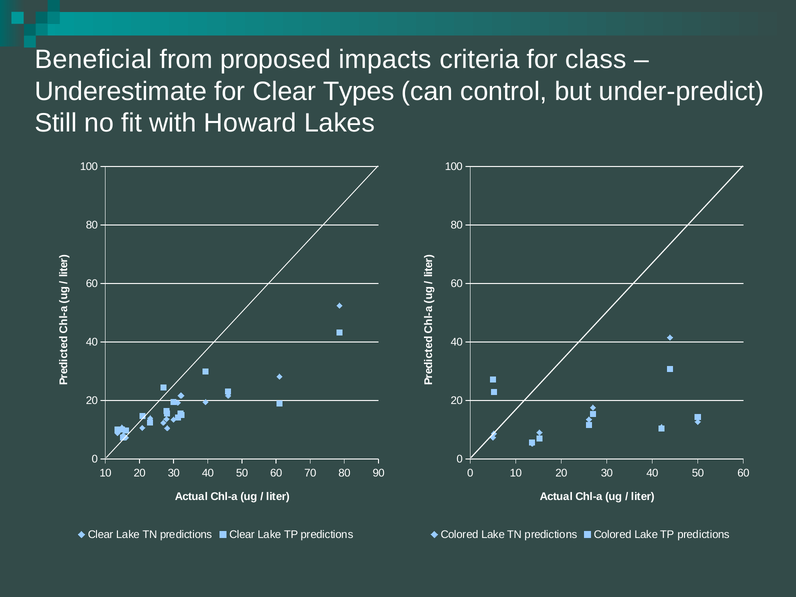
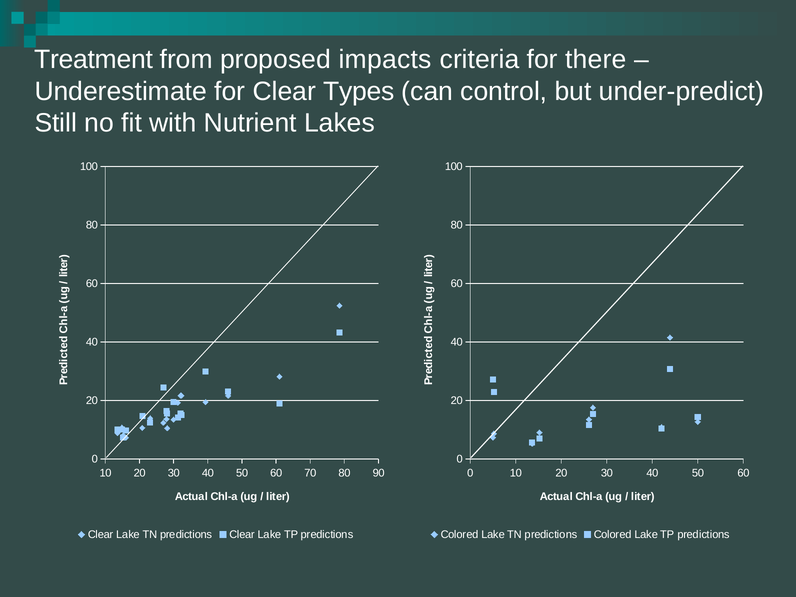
Beneficial: Beneficial -> Treatment (94, 60)
class: class -> there (596, 60)
Howard: Howard -> Nutrient (250, 123)
